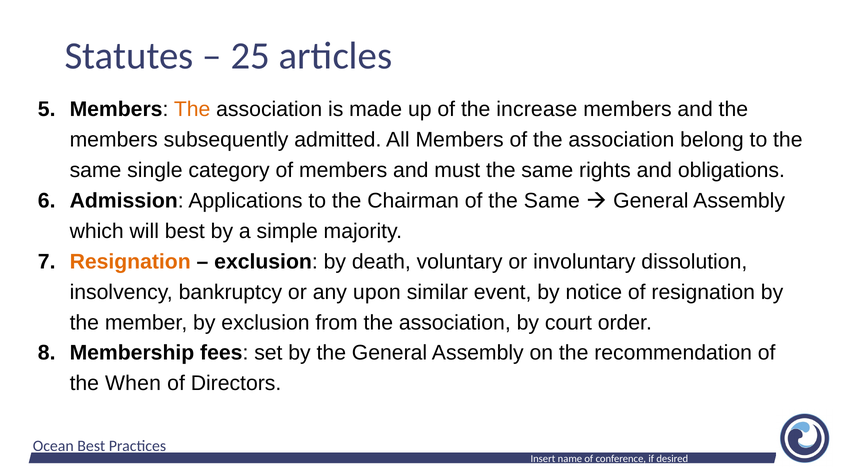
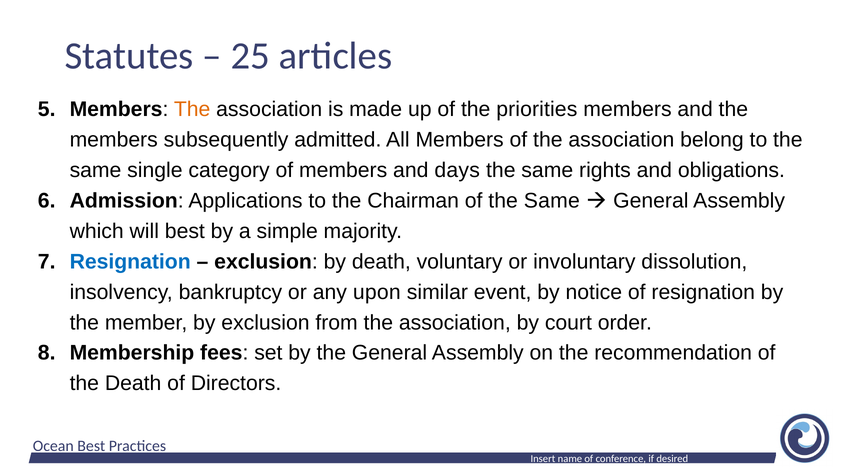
increase: increase -> priorities (537, 109)
must: must -> days (457, 170)
Resignation colour: orange -> blue (130, 262)
the When: When -> Death (133, 384)
